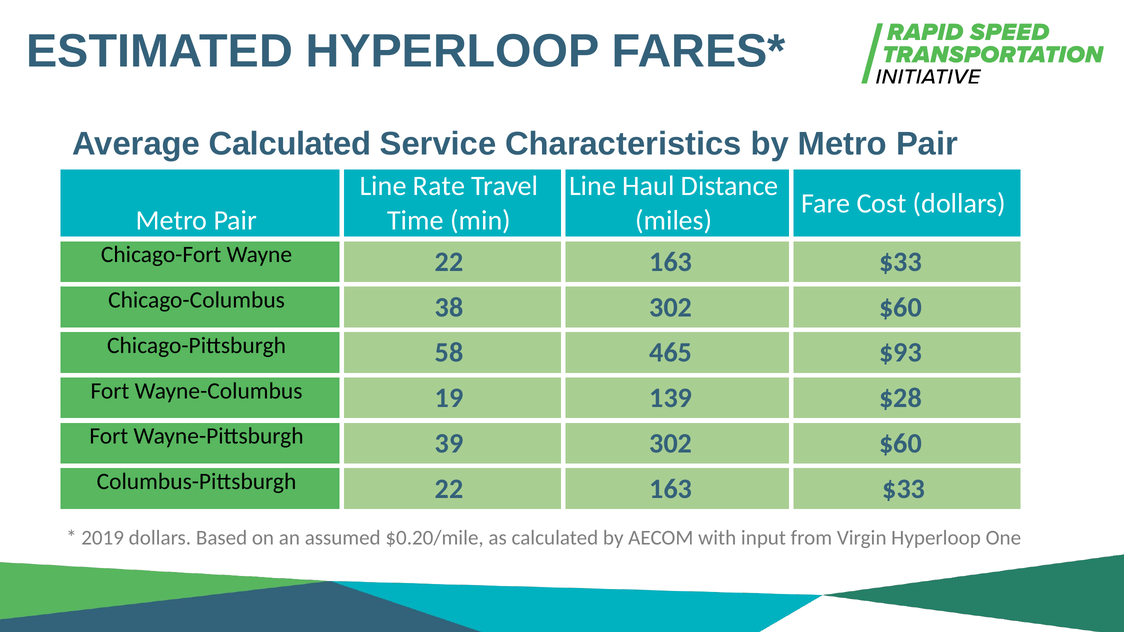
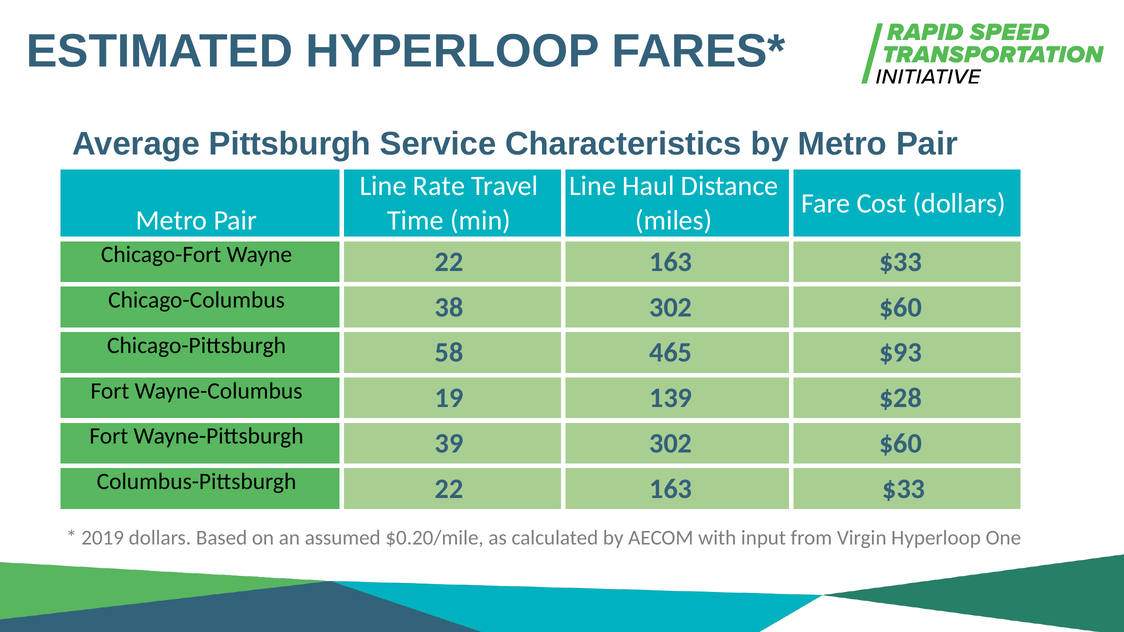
Average Calculated: Calculated -> Pittsburgh (290, 144)
